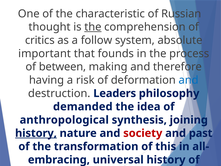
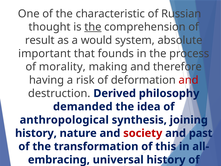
critics: critics -> result (40, 40)
follow: follow -> would (97, 40)
between: between -> morality (62, 67)
and colour: blue -> red (189, 80)
Leaders: Leaders -> Derived (115, 93)
history underline: present -> none (36, 133)
